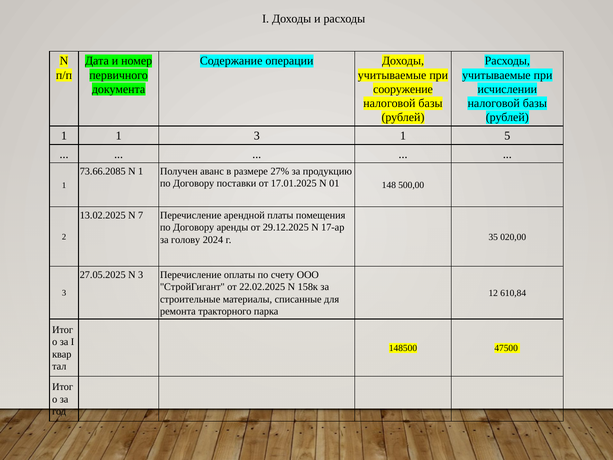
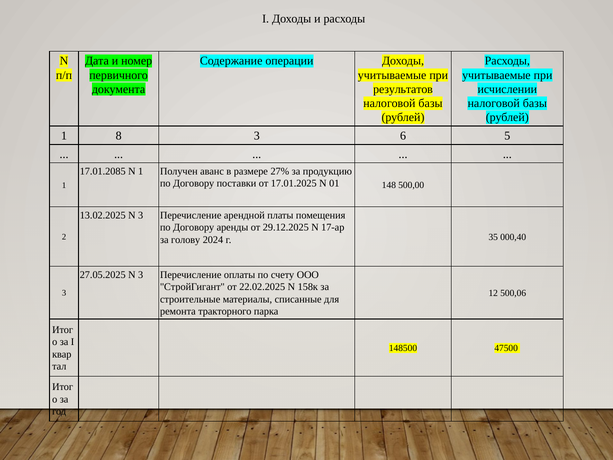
сооружение: сооружение -> результатов (403, 89)
1 1: 1 -> 8 (119, 136)
3 1: 1 -> 6 (403, 136)
73.66.2085: 73.66.2085 -> 17.01.2085 (103, 171)
13.02.2025 N 7: 7 -> 3 (141, 215)
020,00: 020,00 -> 000,40 (513, 237)
610,84: 610,84 -> 500,06 (513, 293)
